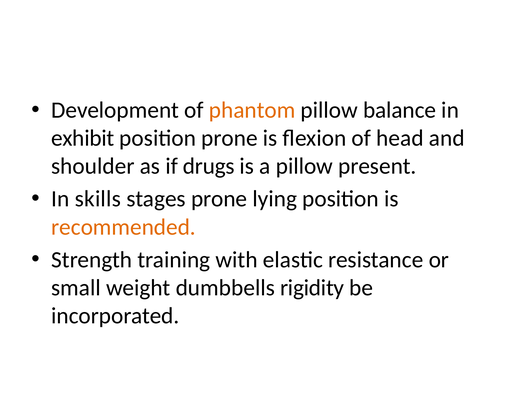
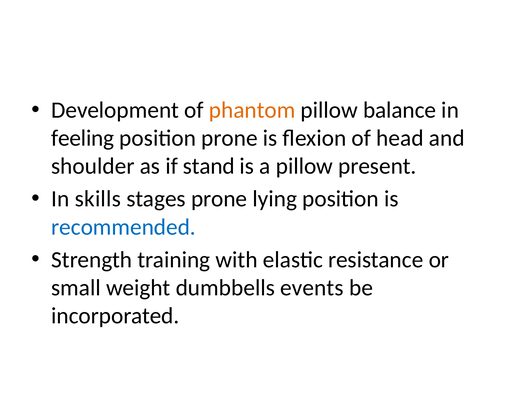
exhibit: exhibit -> feeling (83, 138)
drugs: drugs -> stand (209, 166)
recommended colour: orange -> blue (124, 227)
rigidity: rigidity -> events (312, 288)
